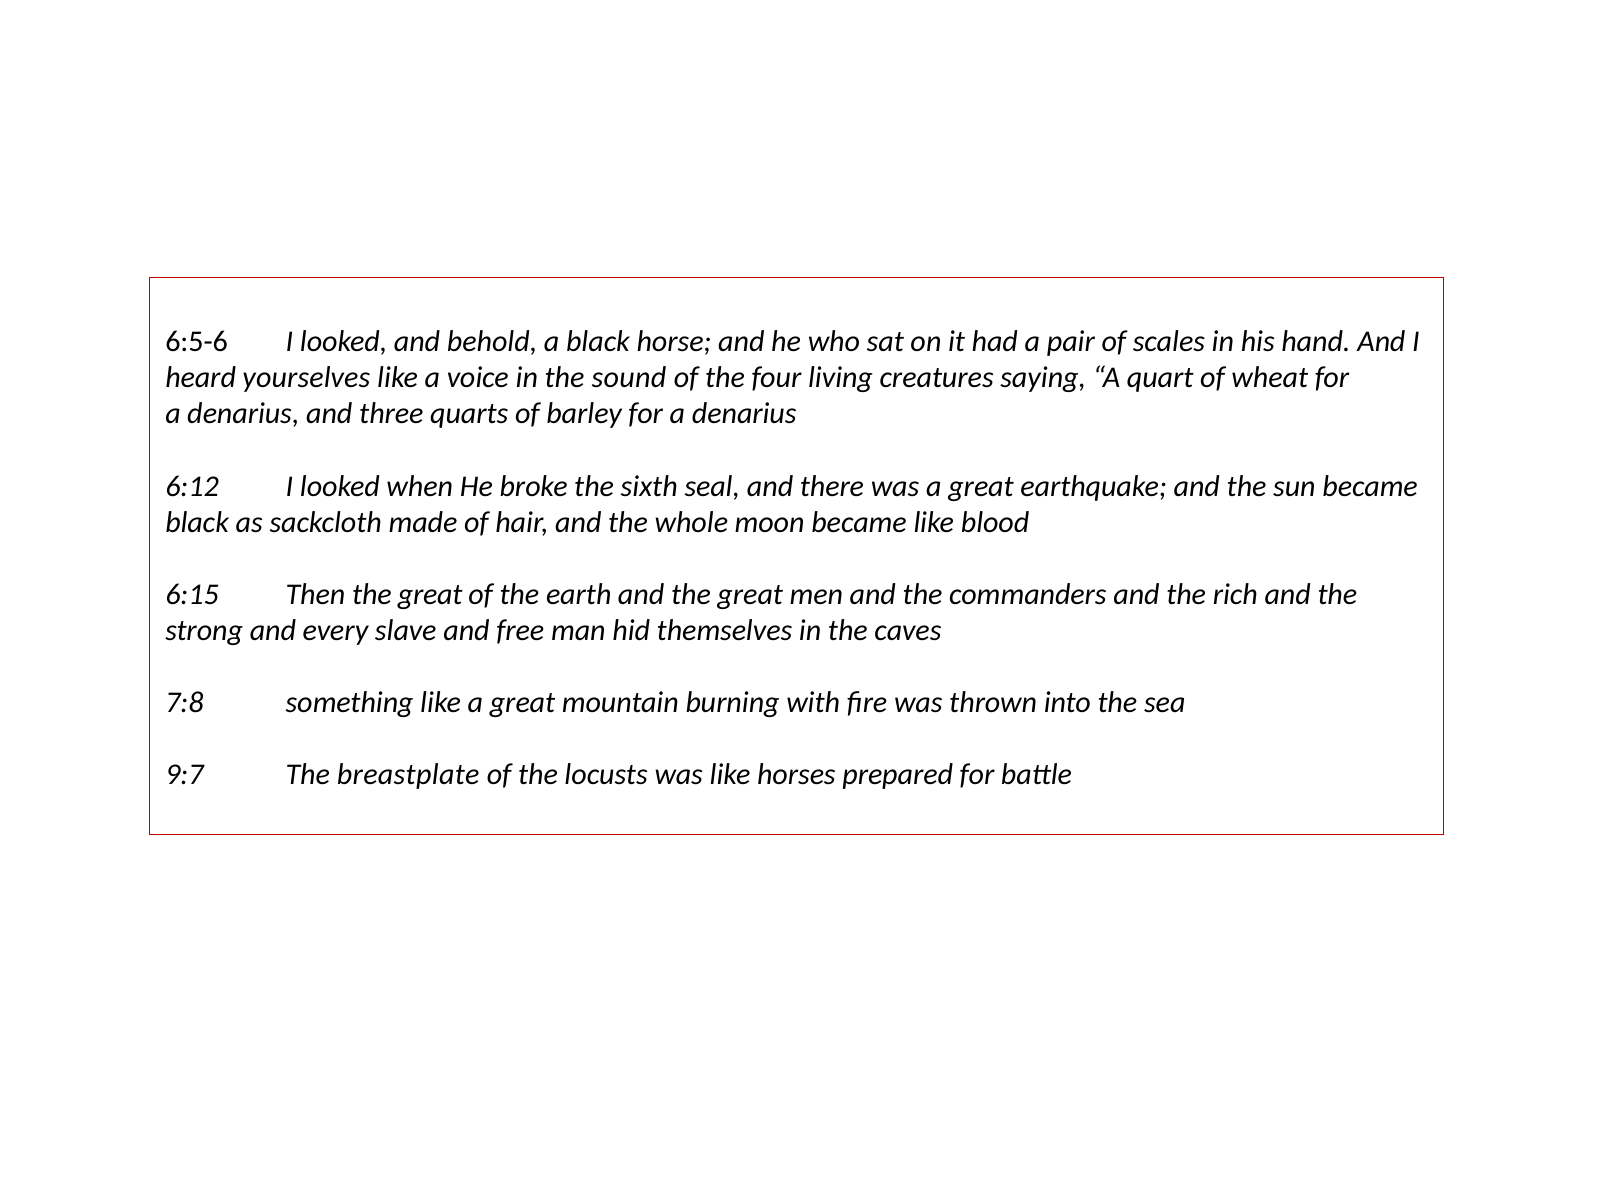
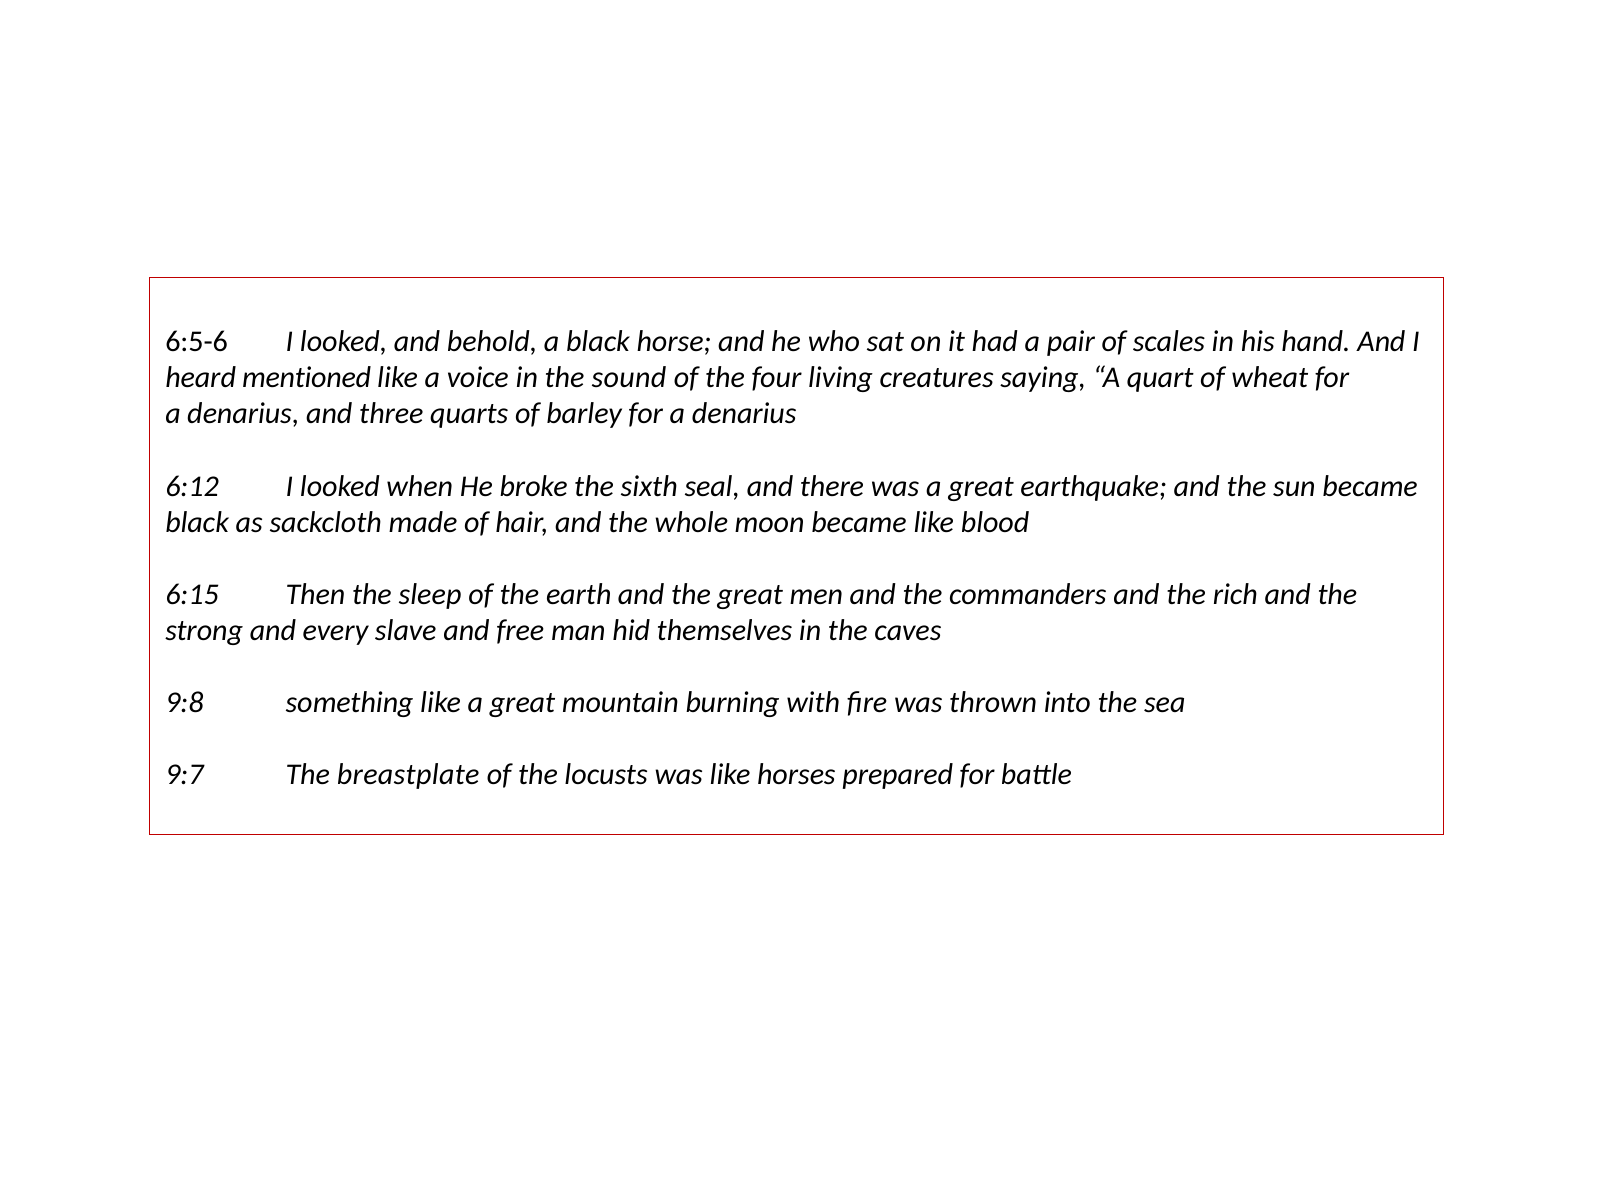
yourselves: yourselves -> mentioned (307, 378)
Then the great: great -> sleep (430, 595)
7:8: 7:8 -> 9:8 (184, 703)
